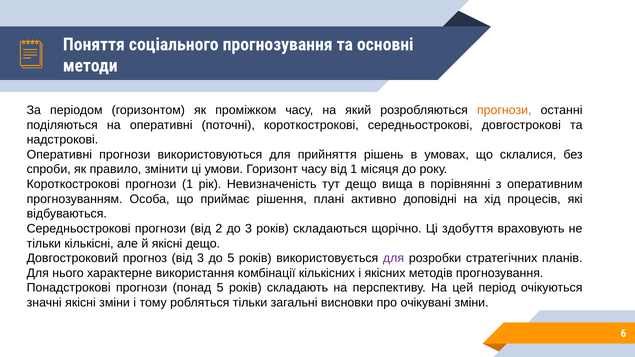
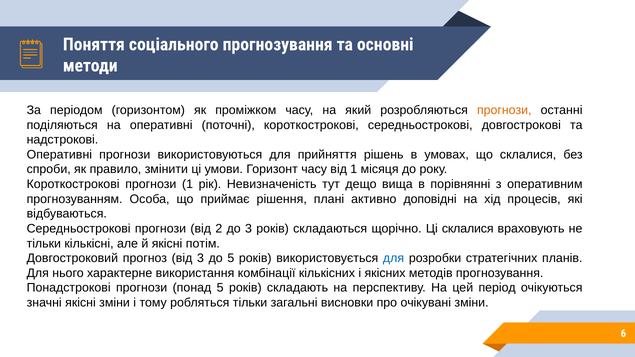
Ці здобуття: здобуття -> склалися (468, 229)
якісні дещо: дещо -> потім (203, 244)
для colour: purple -> blue (394, 258)
